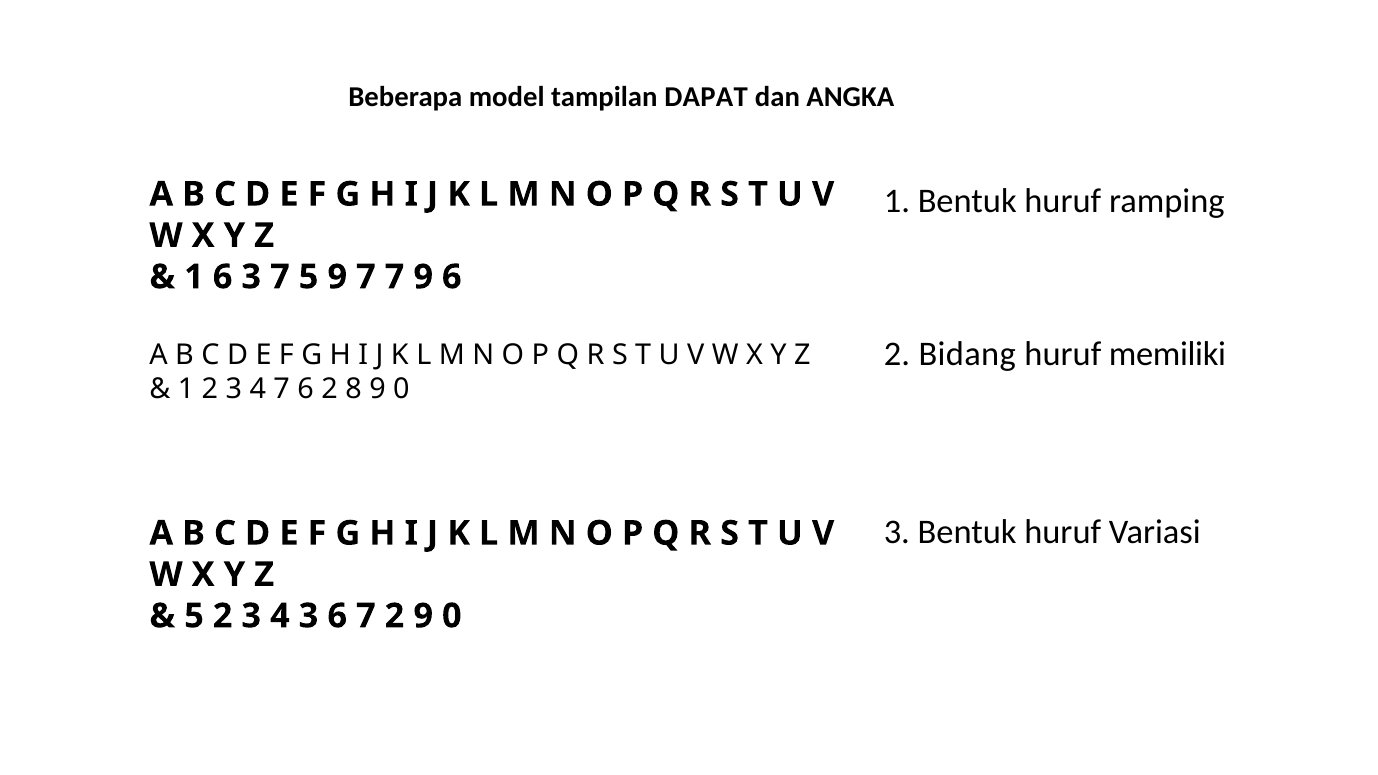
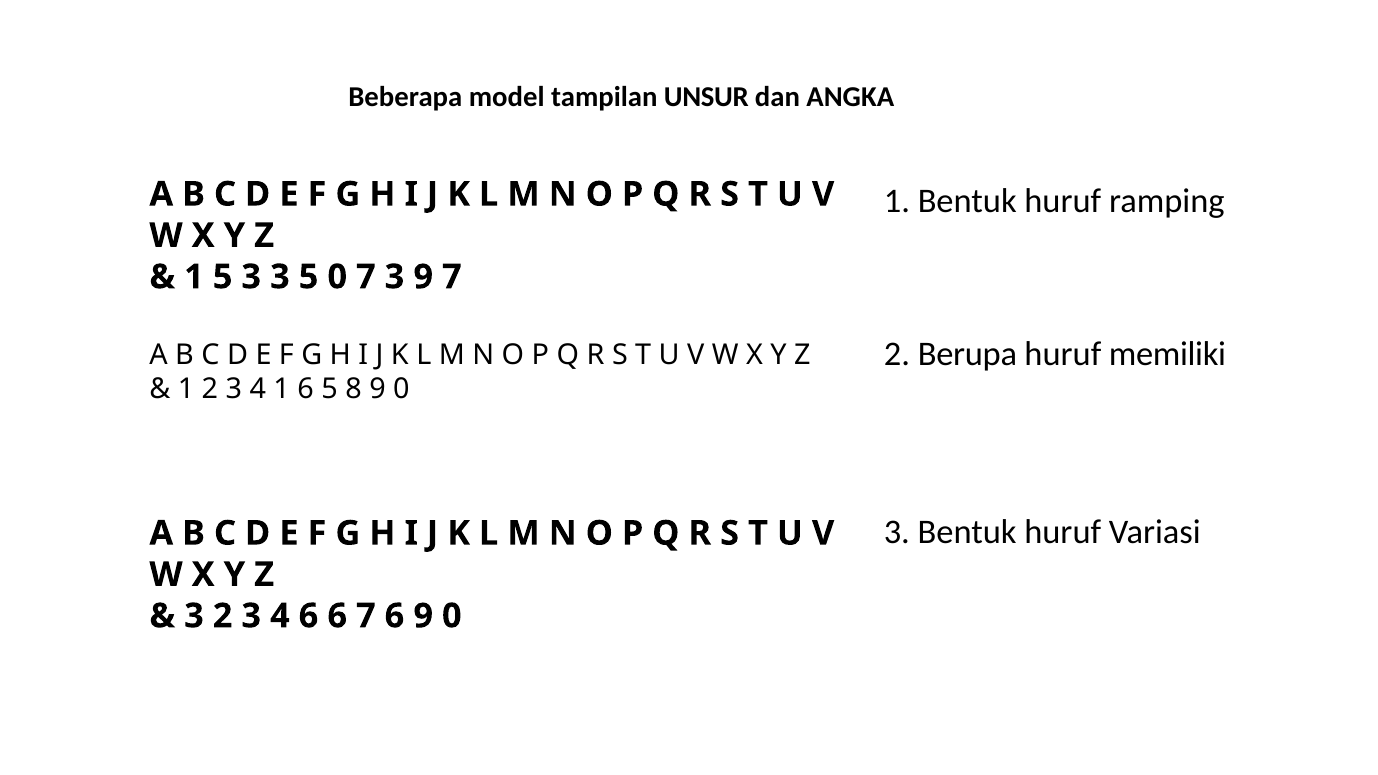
DAPAT: DAPAT -> UNSUR (706, 97)
1 6: 6 -> 5 (223, 277)
3 7: 7 -> 3 (280, 277)
5 9: 9 -> 0 (337, 277)
7 7: 7 -> 3 (394, 277)
9 6: 6 -> 7 (452, 277)
Bidang: Bidang -> Berupa (967, 354)
4 7: 7 -> 1 (282, 389)
6 2: 2 -> 5 (330, 389)
5: 5 -> 3 (194, 616)
4 3: 3 -> 6 (309, 616)
7 2: 2 -> 6 (394, 616)
